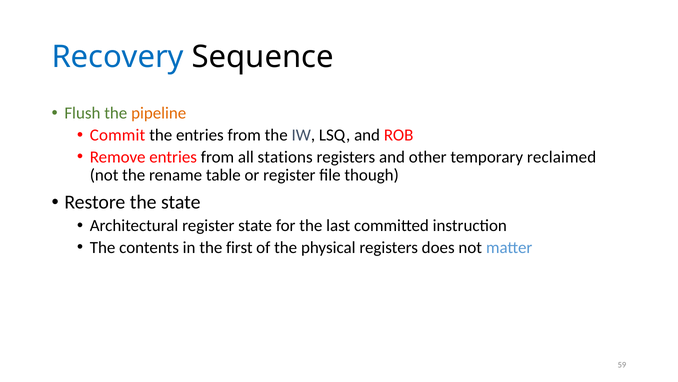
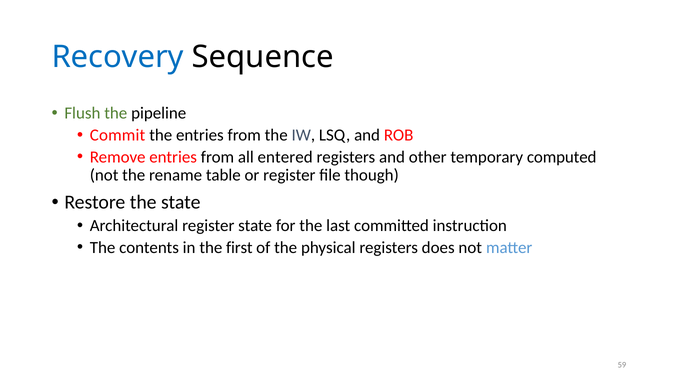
pipeline colour: orange -> black (159, 113)
stations: stations -> entered (285, 157)
reclaimed: reclaimed -> computed (562, 157)
